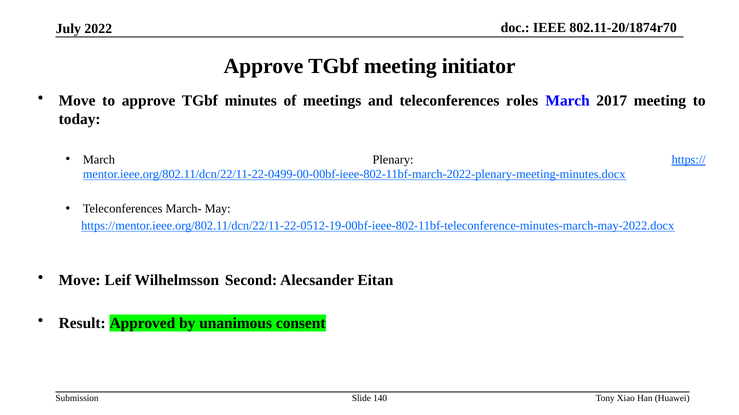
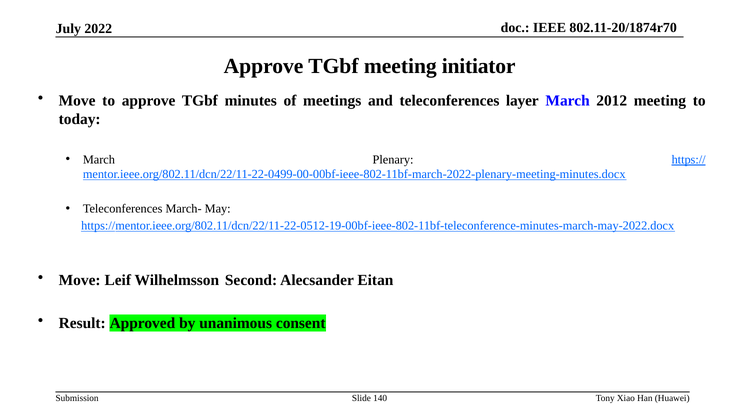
roles: roles -> layer (522, 101)
2017: 2017 -> 2012 (612, 101)
